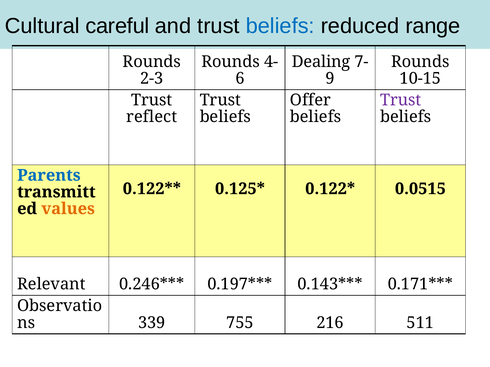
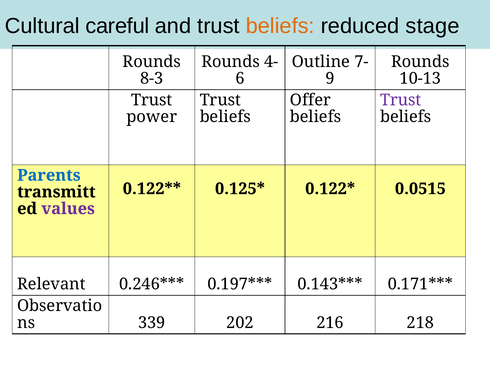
beliefs colour: blue -> orange (280, 26)
range: range -> stage (433, 26)
Dealing: Dealing -> Outline (321, 62)
2-3: 2-3 -> 8-3 (152, 79)
10-15: 10-15 -> 10-13 (420, 79)
reflect: reflect -> power (152, 117)
values colour: orange -> purple (68, 209)
755: 755 -> 202 (240, 323)
511: 511 -> 218 (420, 323)
